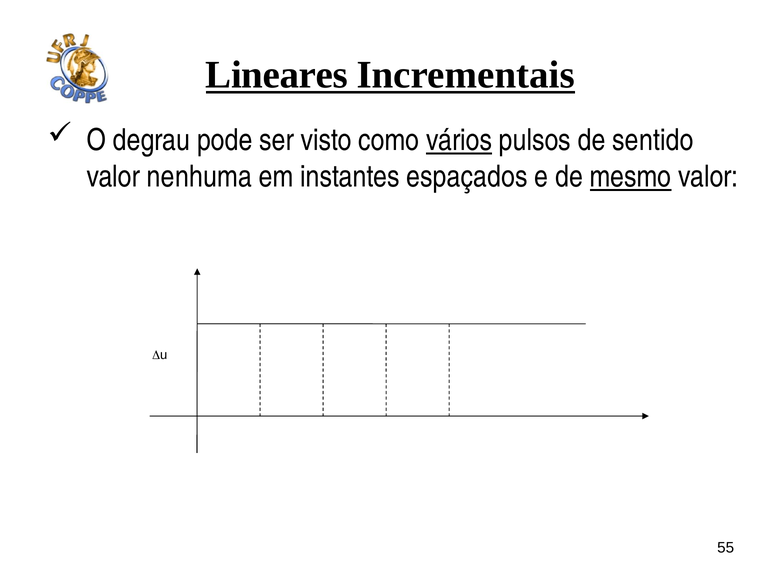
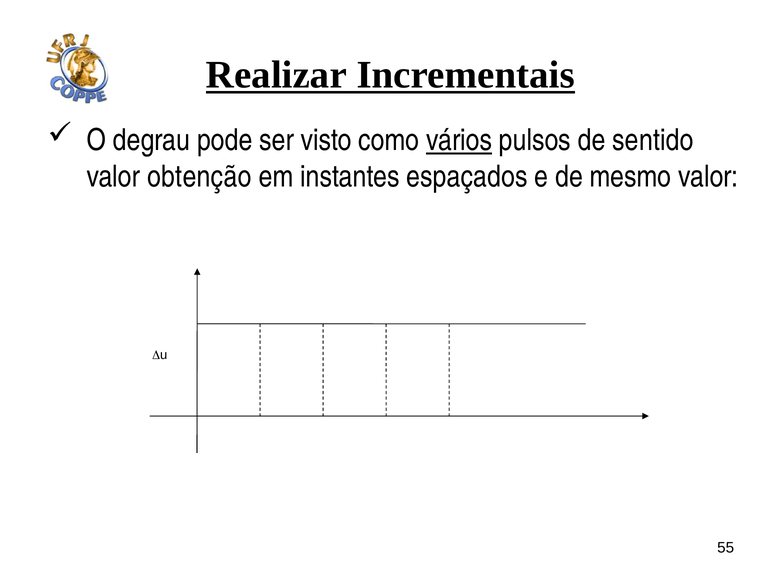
Lineares: Lineares -> Realizar (276, 75)
nenhuma: nenhuma -> obtenção (199, 177)
mesmo underline: present -> none (631, 177)
